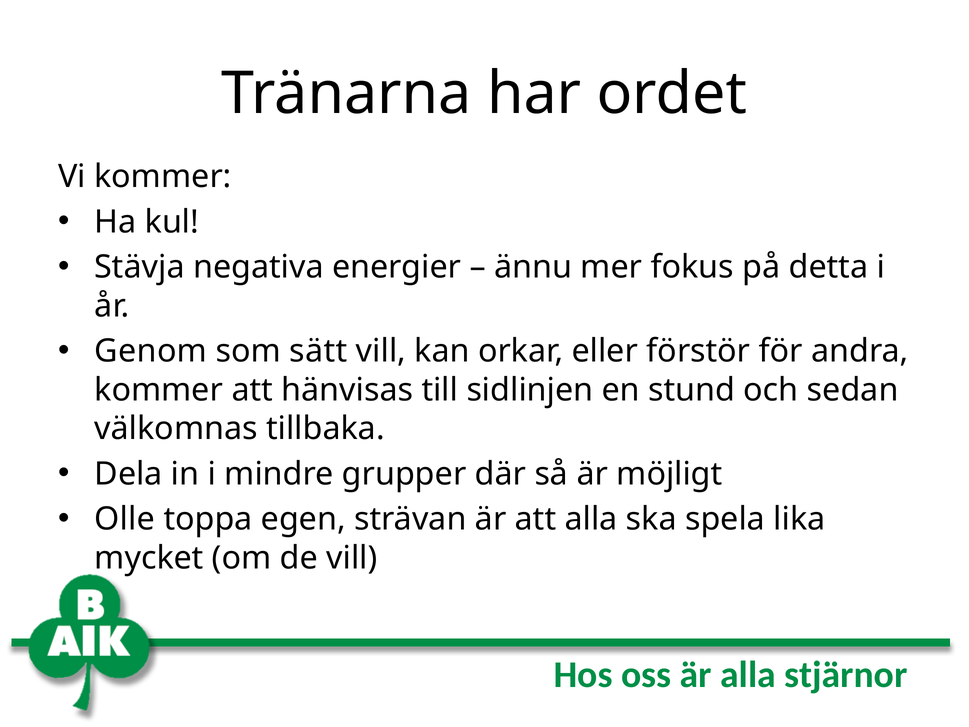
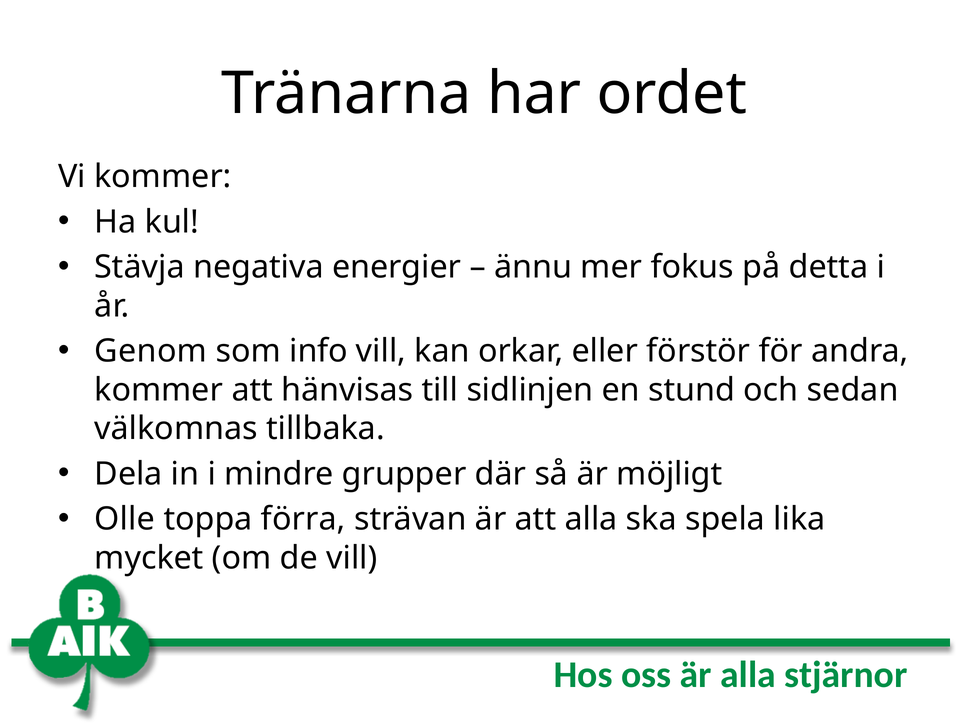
sätt: sätt -> info (319, 351)
egen: egen -> förra (303, 519)
